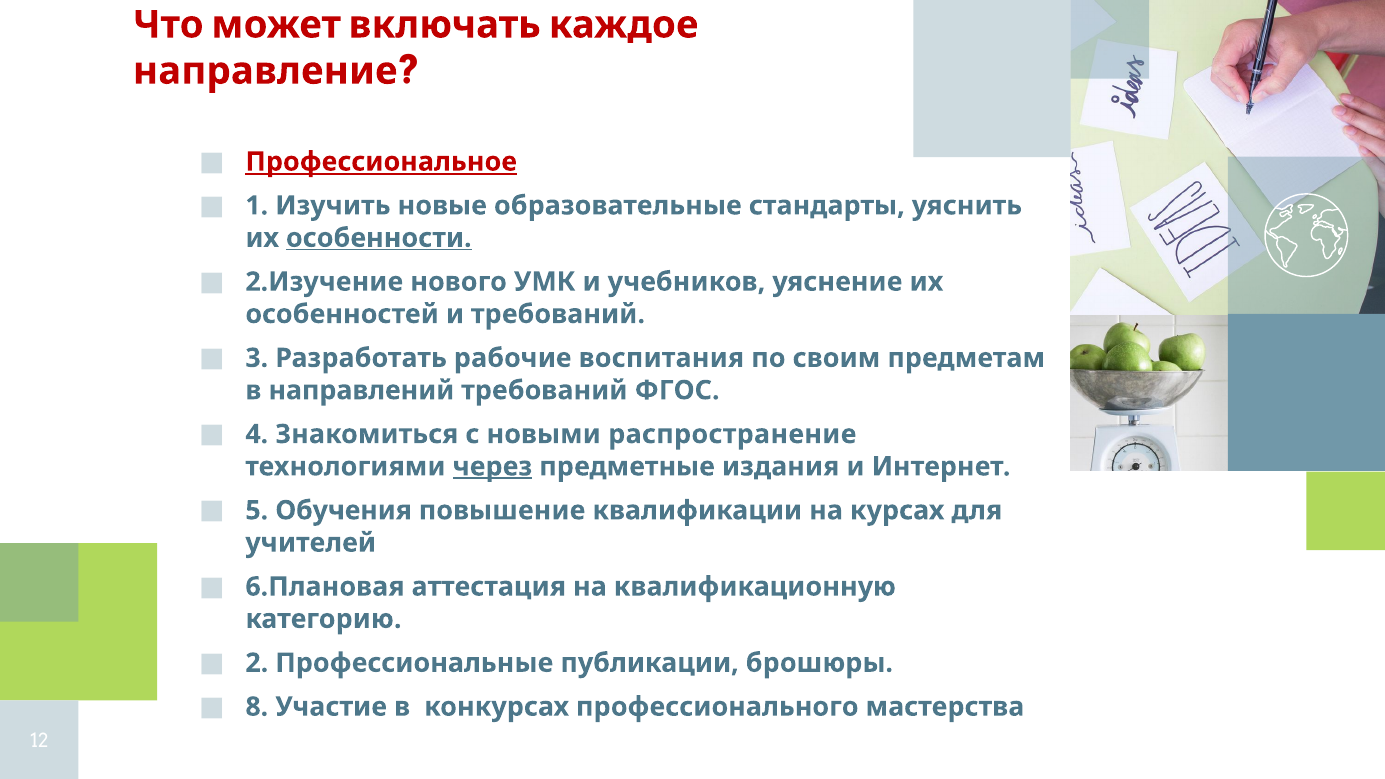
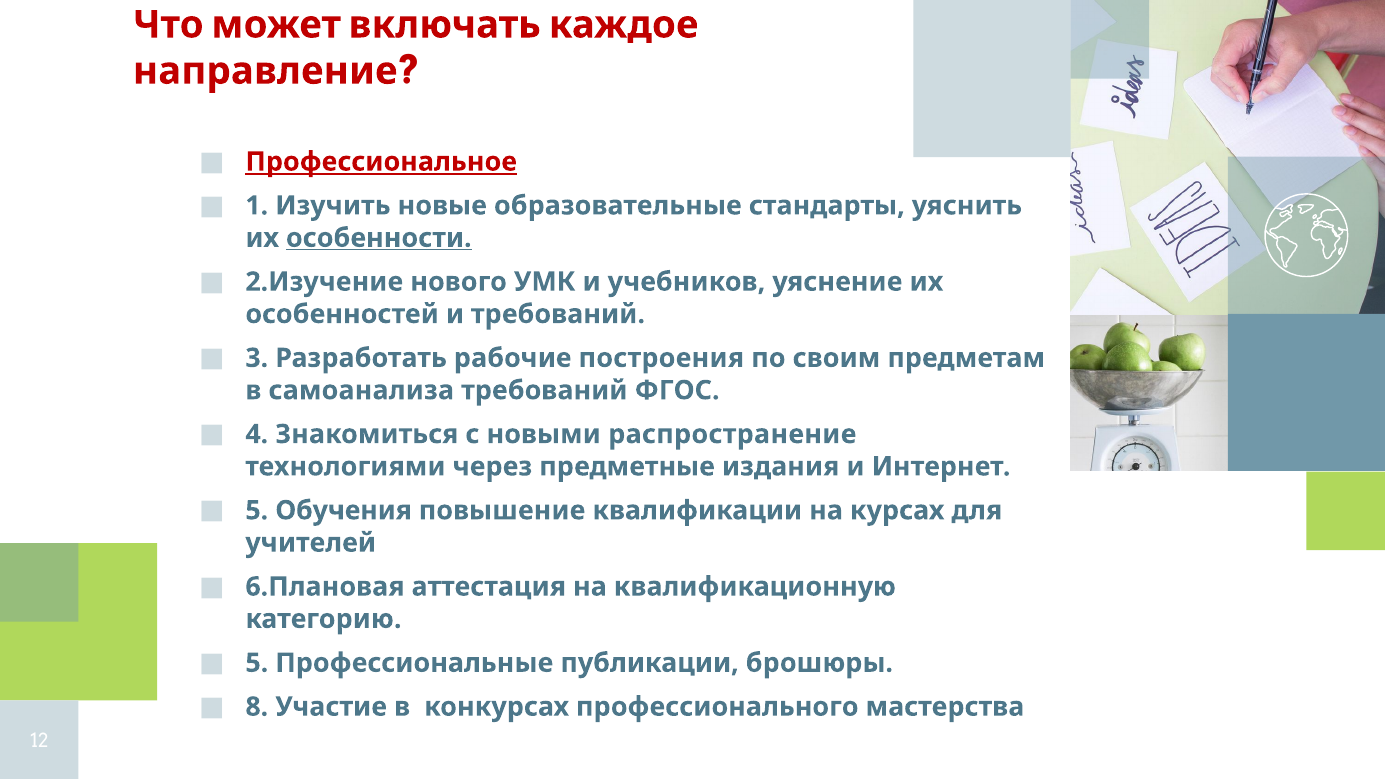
воспитания: воспитания -> построения (661, 358)
направлений: направлений -> самоанализа (361, 390)
через underline: present -> none (492, 467)
2: 2 -> 5 (257, 663)
